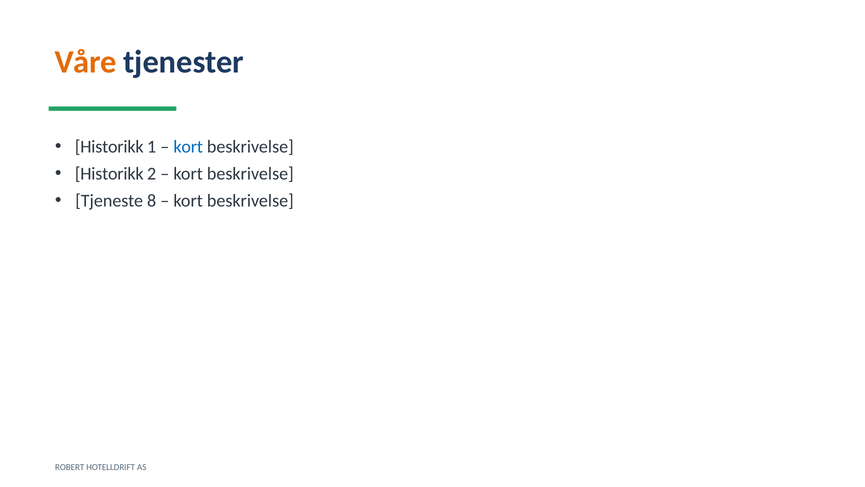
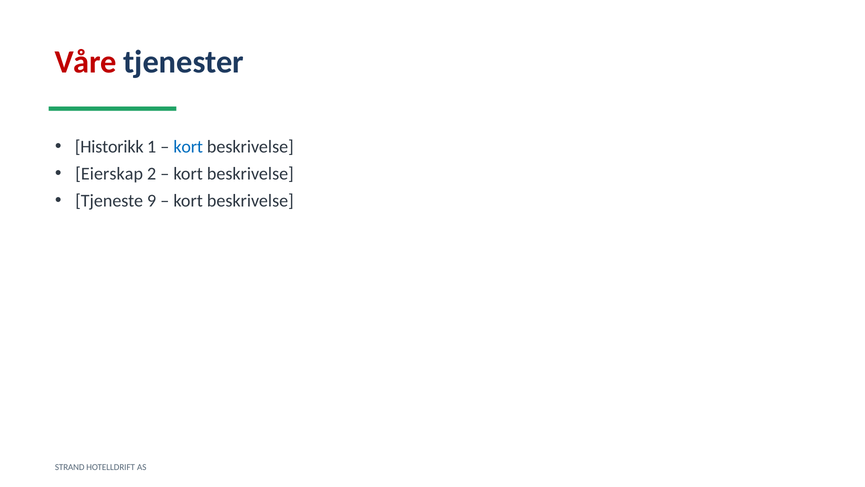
Våre colour: orange -> red (86, 62)
Historikk: Historikk -> Eierskap (109, 174)
8: 8 -> 9 (152, 201)
ROBERT: ROBERT -> STRAND (70, 467)
